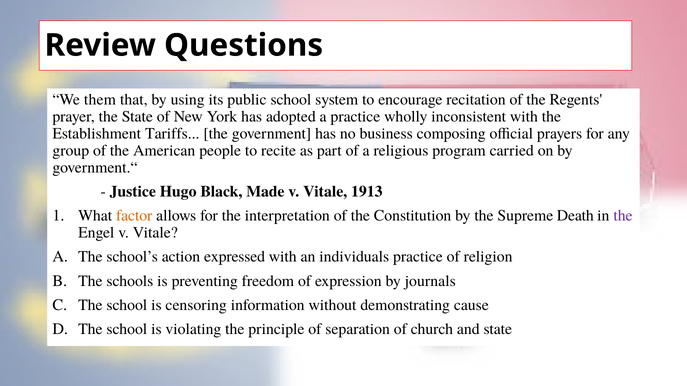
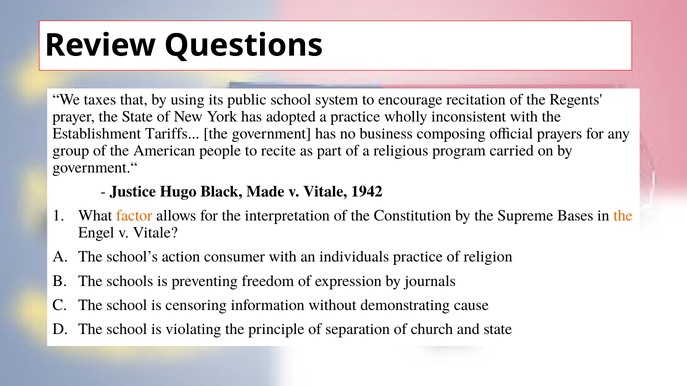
them: them -> taxes (100, 100)
1913: 1913 -> 1942 (367, 192)
Death: Death -> Bases (575, 216)
the colour: purple -> orange (623, 216)
expressed: expressed -> consumer (235, 257)
